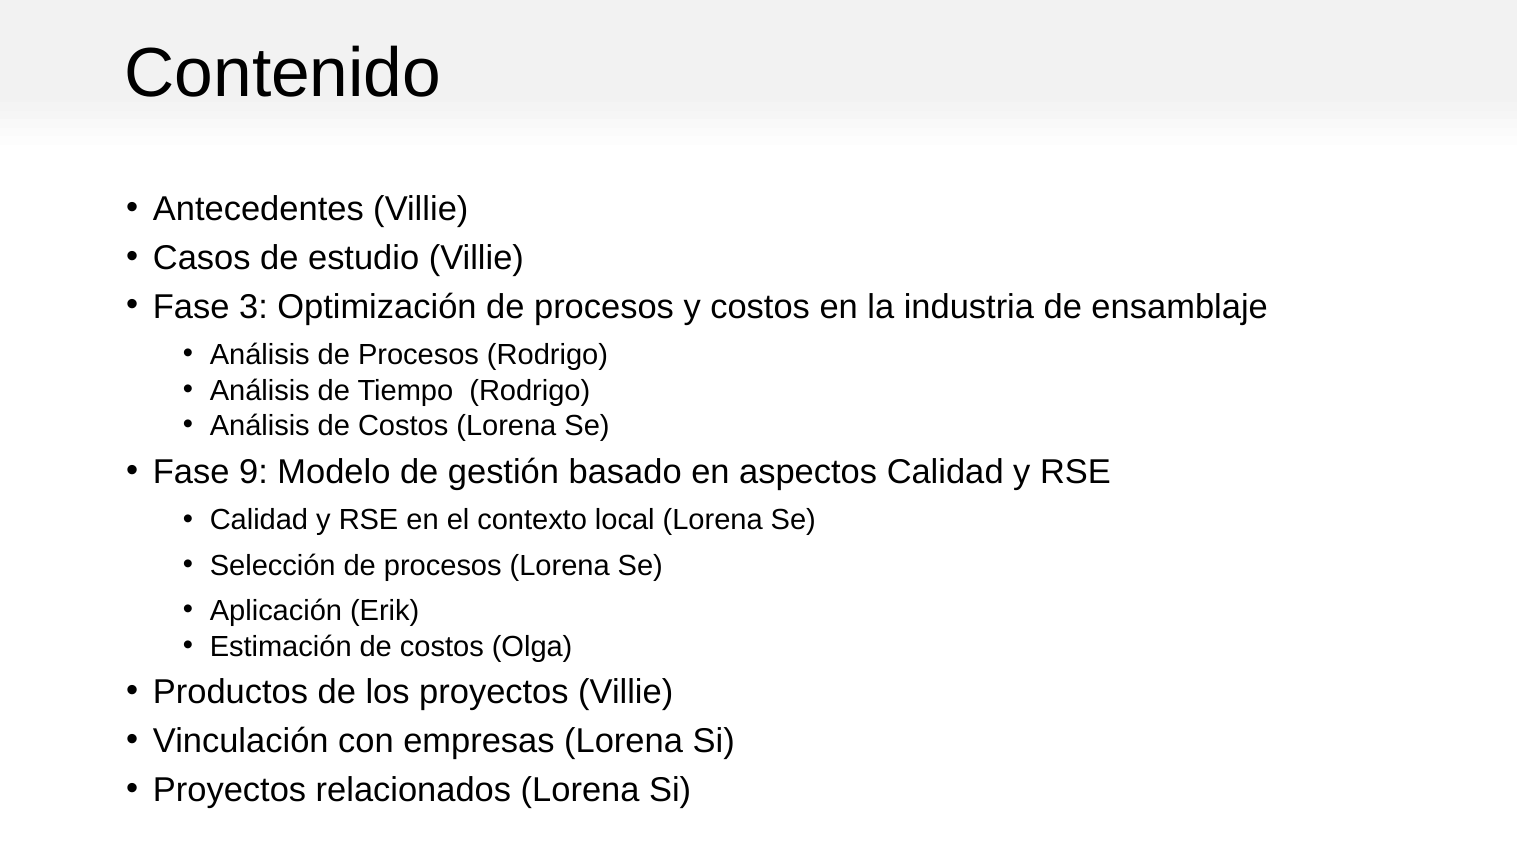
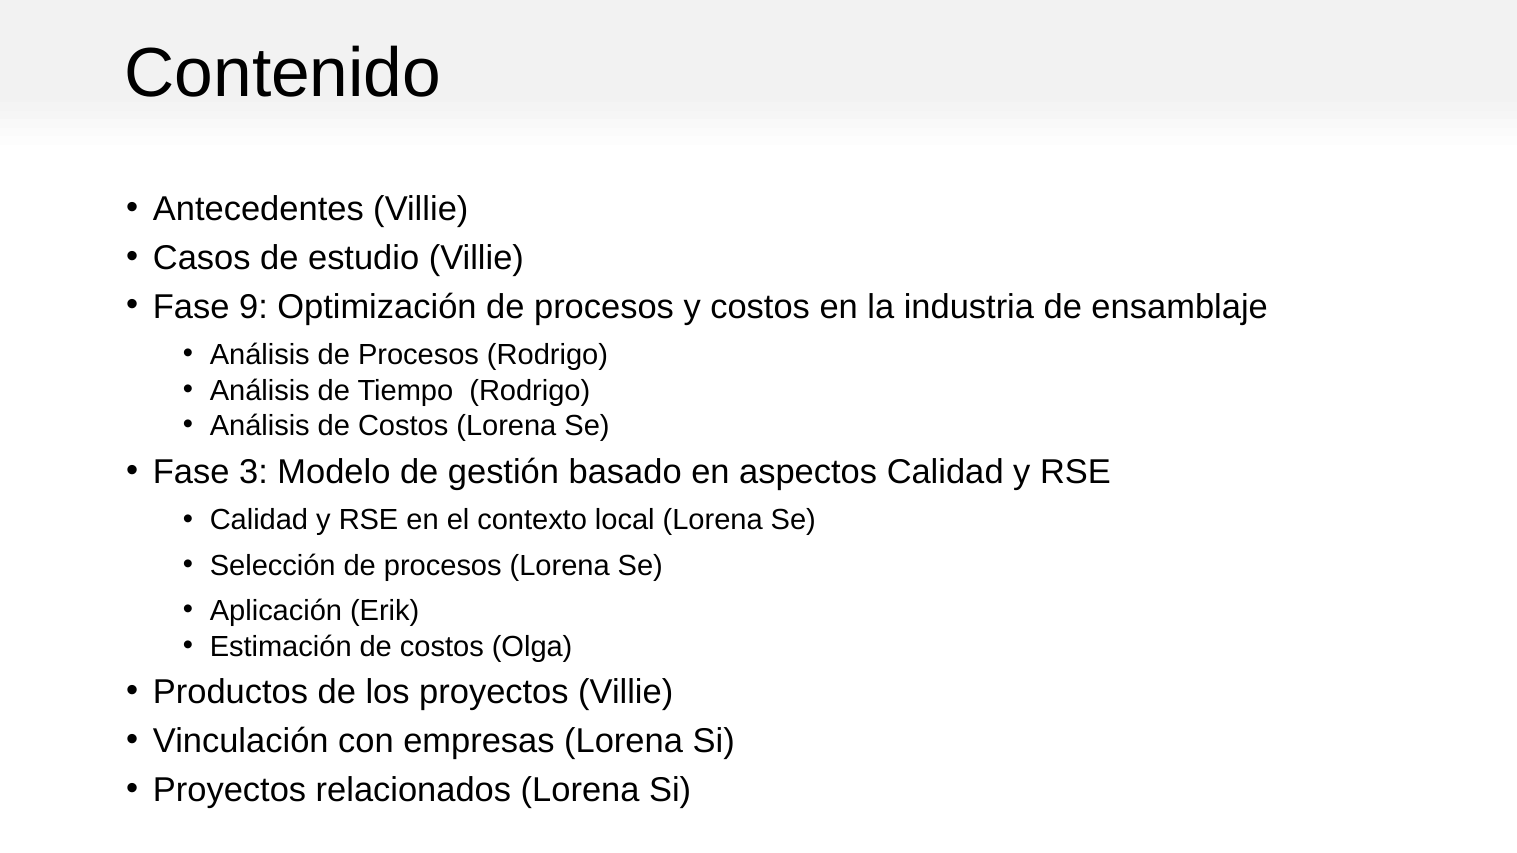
3: 3 -> 9 (253, 307)
9: 9 -> 3 (253, 472)
